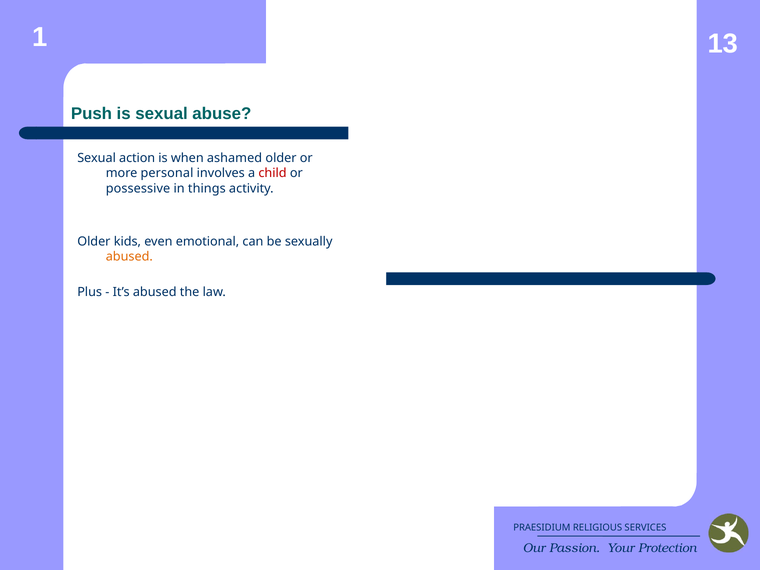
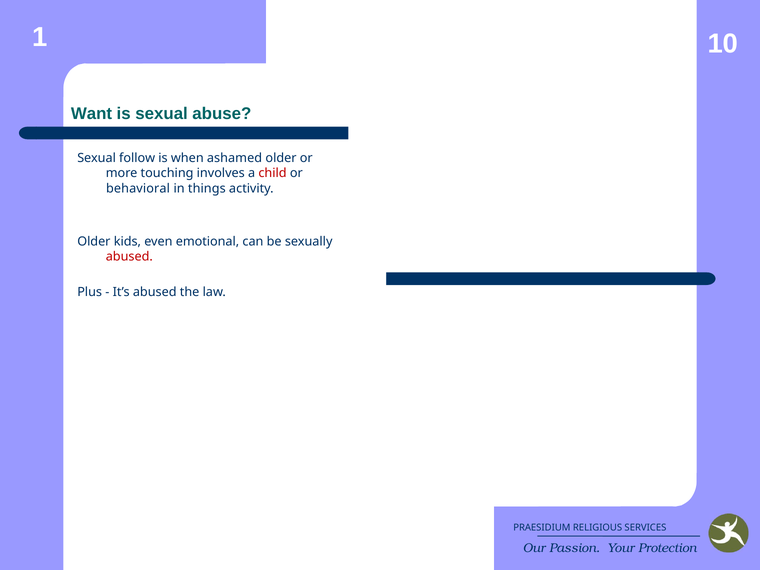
13: 13 -> 10 (723, 43)
Push: Push -> Want (91, 114)
action: action -> follow (137, 158)
personal: personal -> touching (167, 173)
possessive: possessive -> behavioral (138, 188)
abused colour: orange -> red (129, 257)
